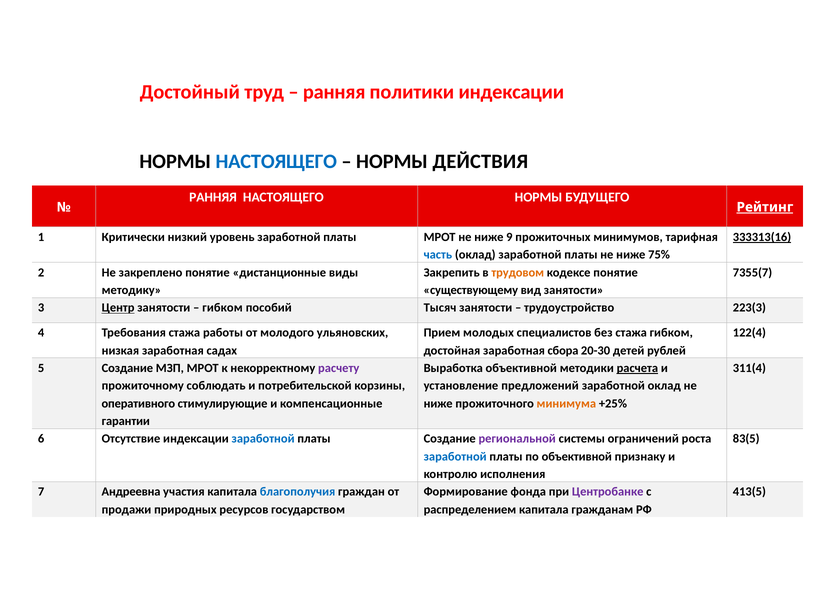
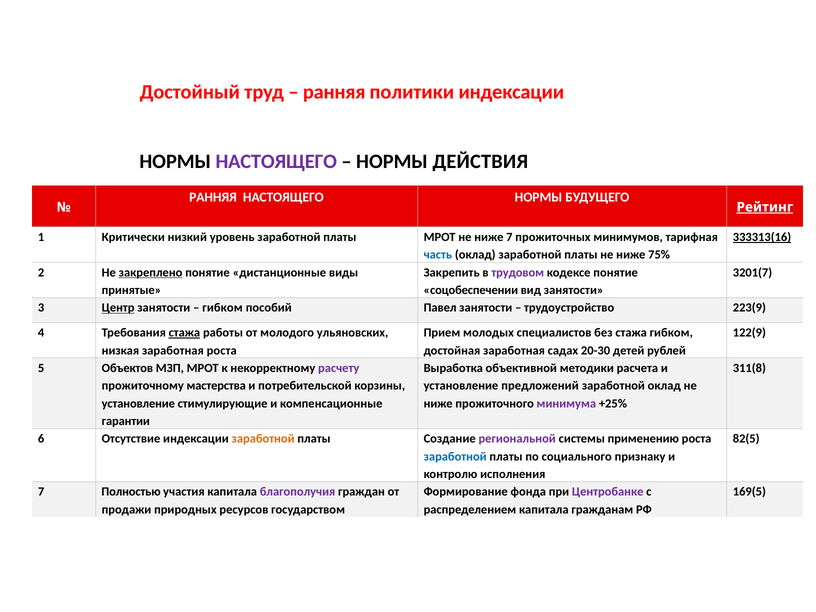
НАСТОЯЩЕГО colour: blue -> purple (276, 162)
ниже 9: 9 -> 7 (509, 237)
закреплено underline: none -> present (151, 272)
трудовом colour: orange -> purple (518, 272)
7355(7: 7355(7 -> 3201(7 (752, 272)
методику: методику -> принятые (132, 290)
существующему: существующему -> соцобеспечении (471, 290)
Тысяч: Тысяч -> Павел (440, 308)
223(3: 223(3 -> 223(9 (749, 308)
стажа underline: none -> present (184, 333)
122(4: 122(4 -> 122(9 (749, 333)
заработная садах: садах -> роста (222, 350)
сбора: сбора -> садах (563, 350)
5 Создание: Создание -> Объектов (127, 368)
расчета underline: present -> none (637, 368)
311(4: 311(4 -> 311(8 (749, 368)
соблюдать: соблюдать -> мастерства (216, 386)
оперативного: оперативного -> установление (138, 403)
минимума colour: orange -> purple (566, 403)
заработной colour: blue -> orange (263, 439)
ограничений: ограничений -> применению (643, 439)
83(5: 83(5 -> 82(5 (746, 439)
по объективной: объективной -> социального (577, 456)
Андреевна: Андреевна -> Полностью (131, 492)
благополучия colour: blue -> purple (298, 492)
413(5: 413(5 -> 169(5 (749, 492)
